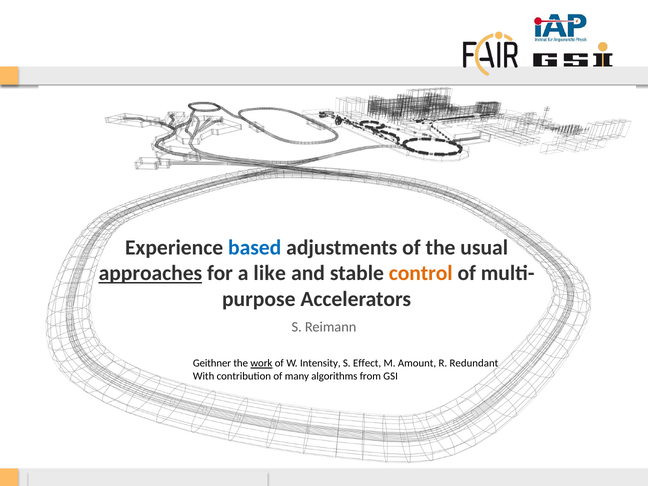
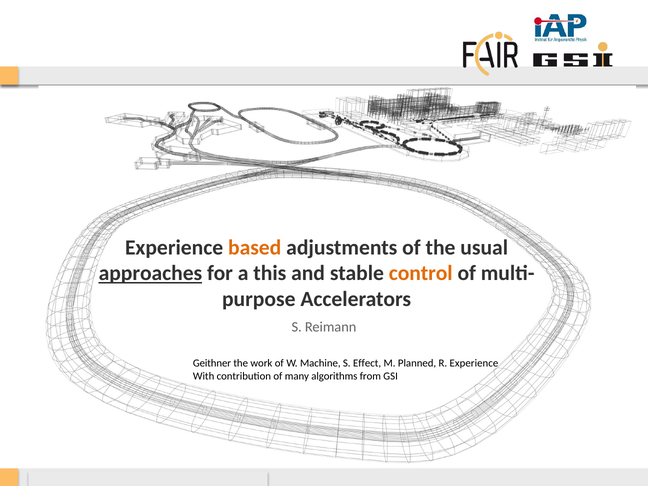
based colour: blue -> orange (255, 247)
like: like -> this (270, 273)
work underline: present -> none (261, 363)
Intensity: Intensity -> Machine (320, 363)
Amount: Amount -> Planned (417, 363)
R Redundant: Redundant -> Experience (474, 363)
